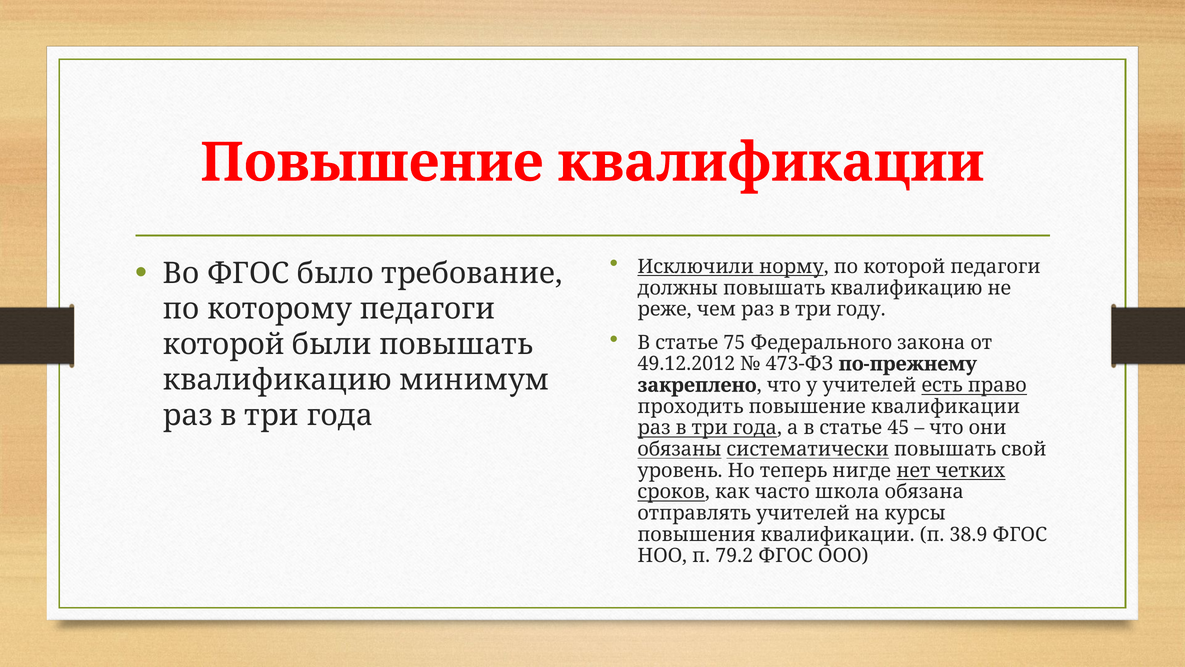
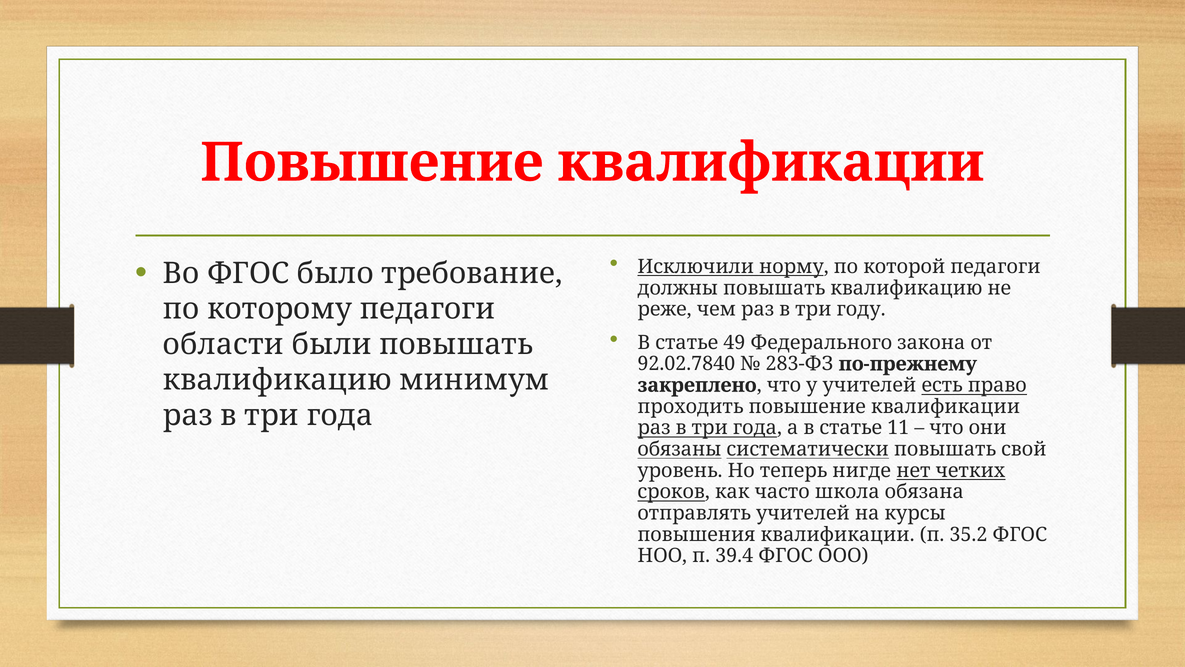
75: 75 -> 49 (734, 342)
которой: которой -> области (223, 344)
49.12.2012: 49.12.2012 -> 92.02.7840 (686, 364)
473-ФЗ: 473-ФЗ -> 283-ФЗ (799, 364)
45: 45 -> 11 (898, 428)
38.9: 38.9 -> 35.2 (968, 534)
79.2: 79.2 -> 39.4 (734, 555)
